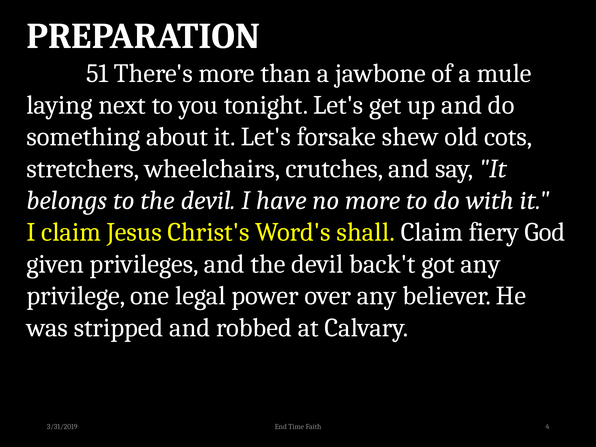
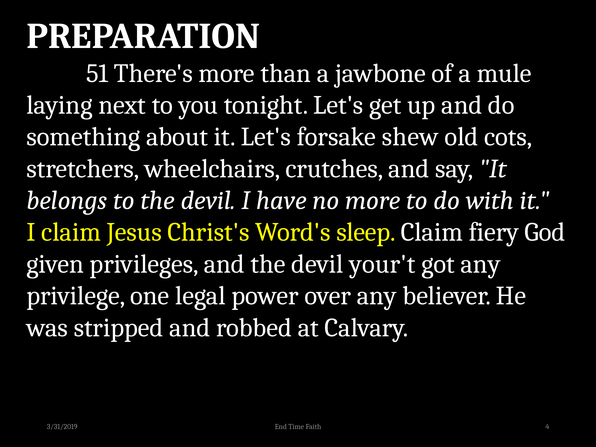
shall: shall -> sleep (366, 232)
back't: back't -> your't (382, 264)
